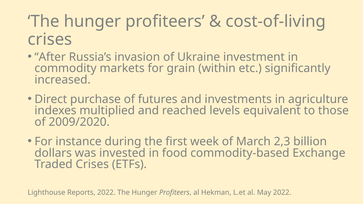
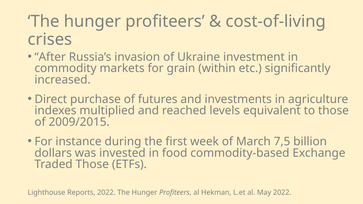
2009/2020: 2009/2020 -> 2009/2015 (79, 122)
2,3: 2,3 -> 7,5 (282, 142)
Traded Crises: Crises -> Those (92, 164)
